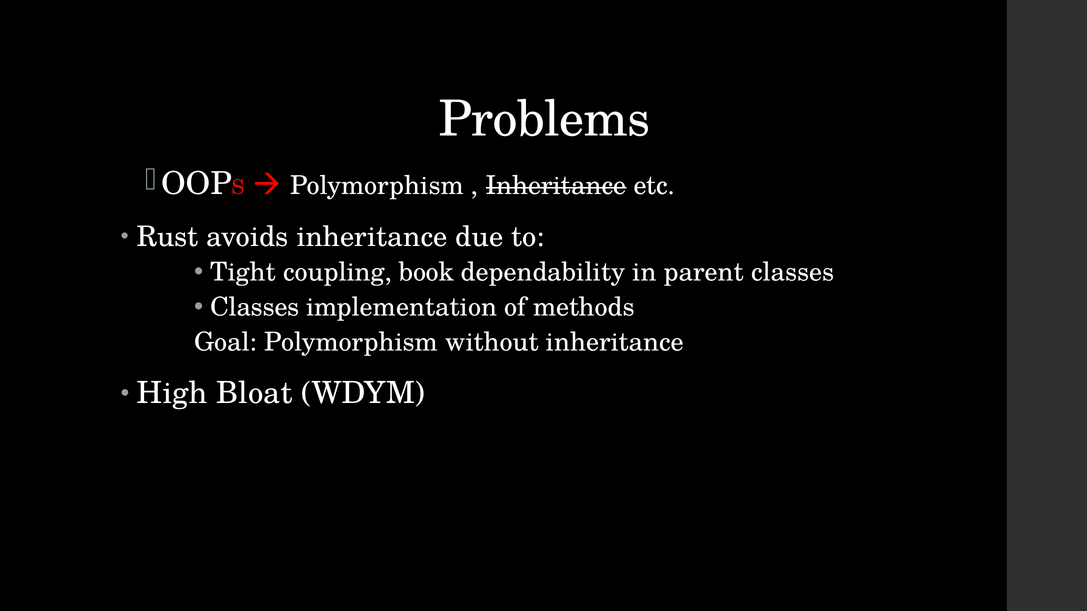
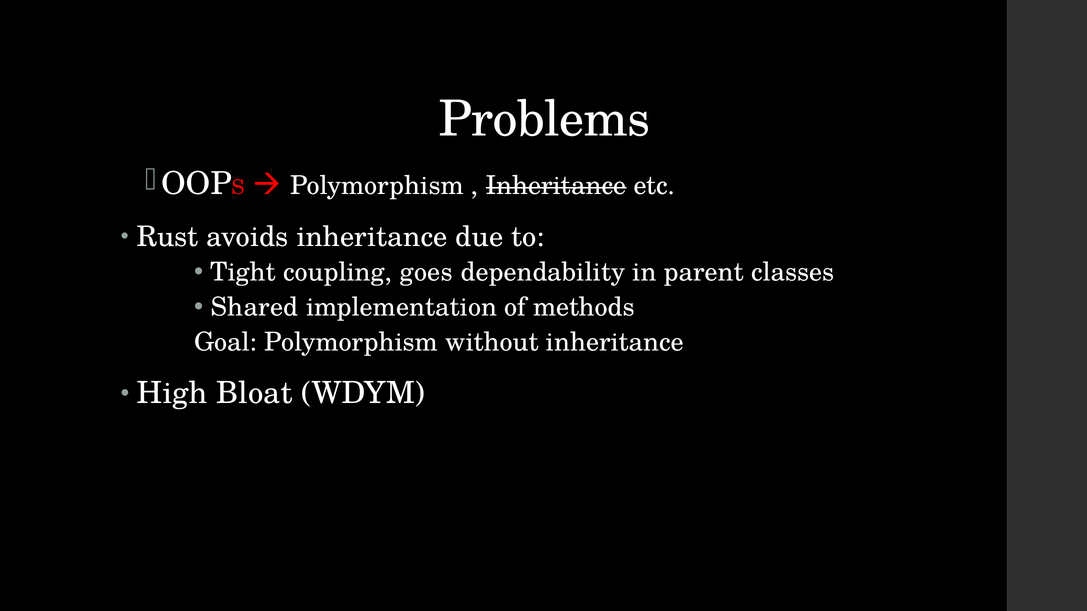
book: book -> goes (426, 272)
Classes: Classes -> Shared (255, 307)
